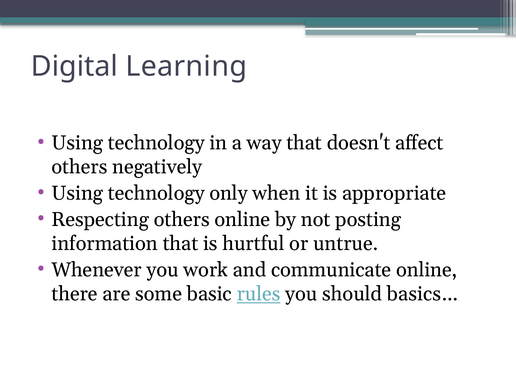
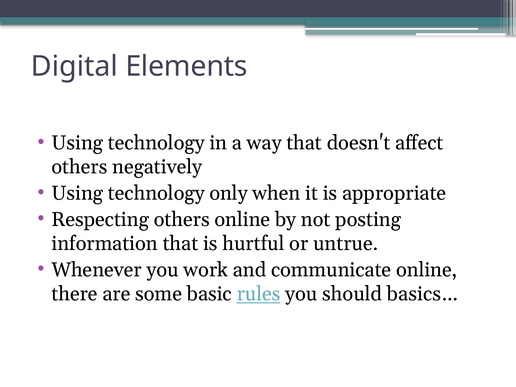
Learning: Learning -> Elements (186, 66)
